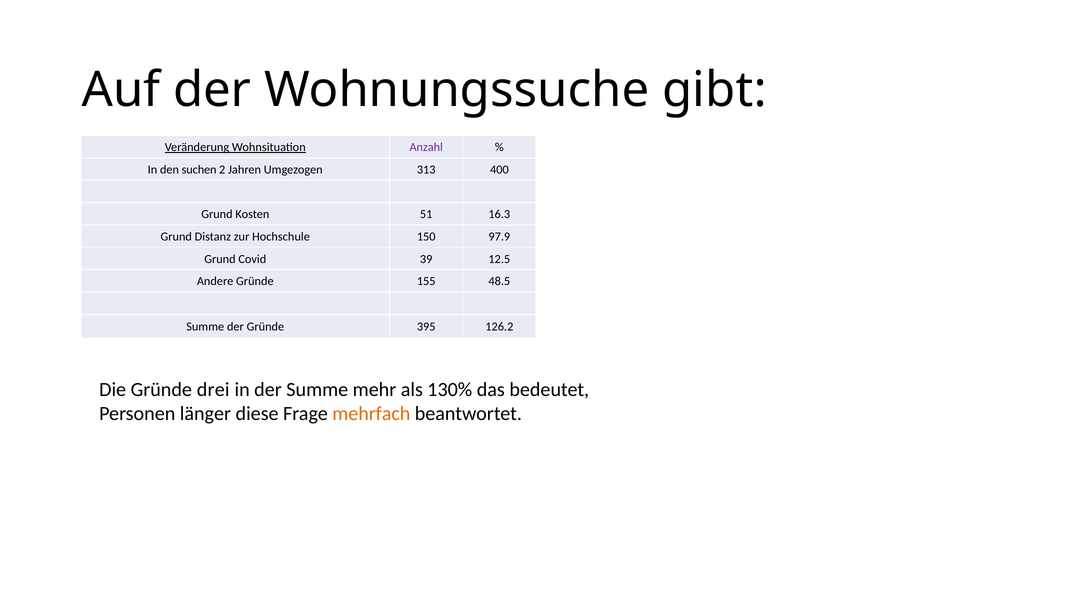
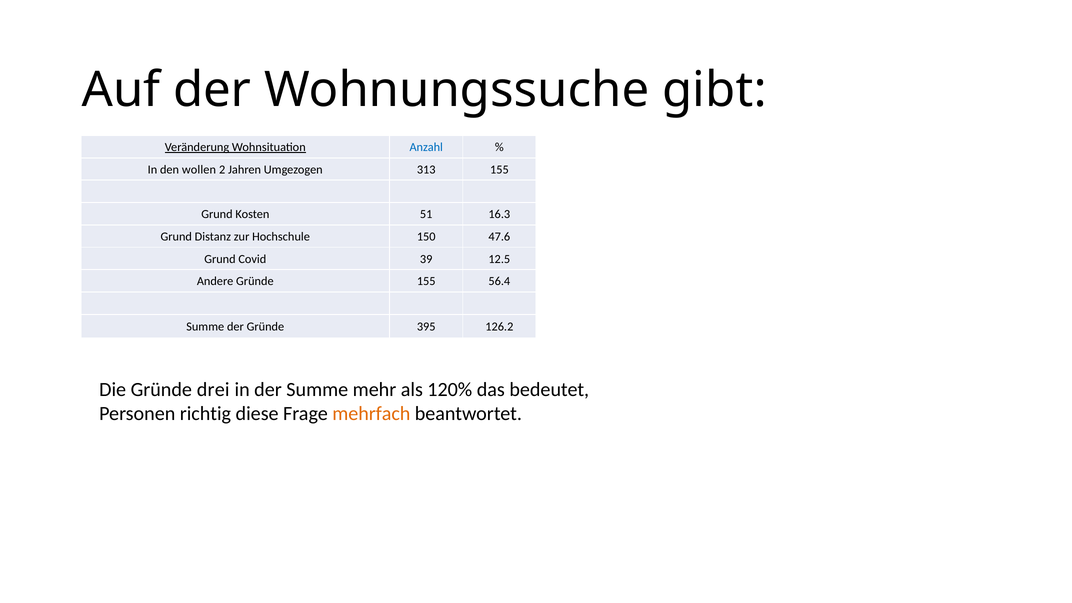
Anzahl colour: purple -> blue (426, 147)
suchen: suchen -> wollen (199, 170)
313 400: 400 -> 155 (499, 170)
97.9: 97.9 -> 47.6 (499, 237)
48.5: 48.5 -> 56.4 (499, 281)
130%: 130% -> 120% (450, 390)
länger: länger -> richtig (205, 414)
